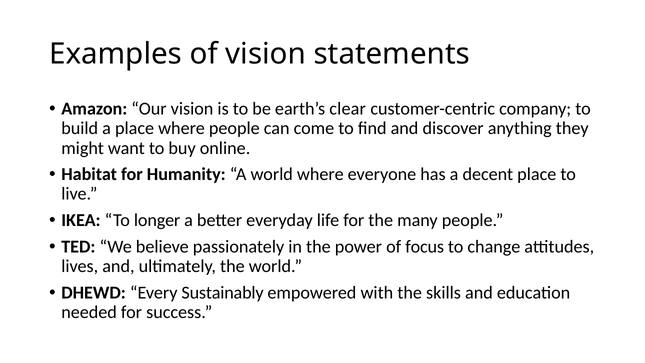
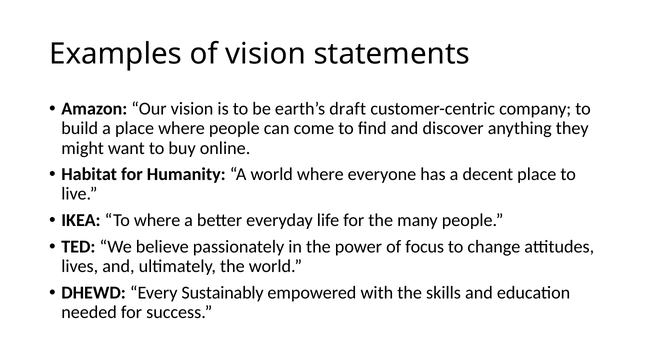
clear: clear -> draft (348, 109)
To longer: longer -> where (157, 220)
